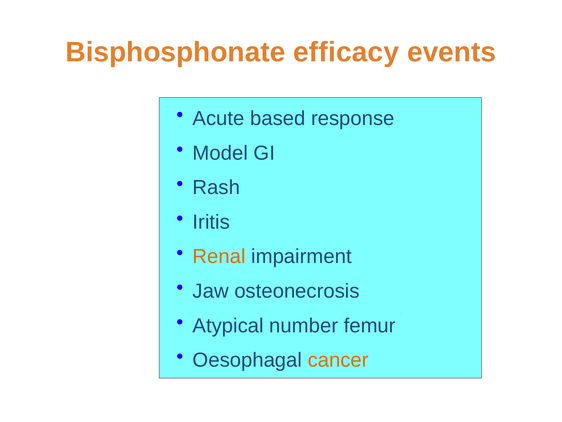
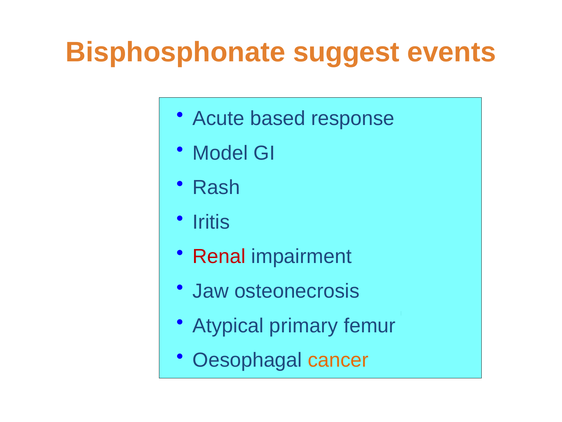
efficacy: efficacy -> suggest (346, 52)
Renal colour: orange -> red (219, 256)
number: number -> primary (304, 325)
